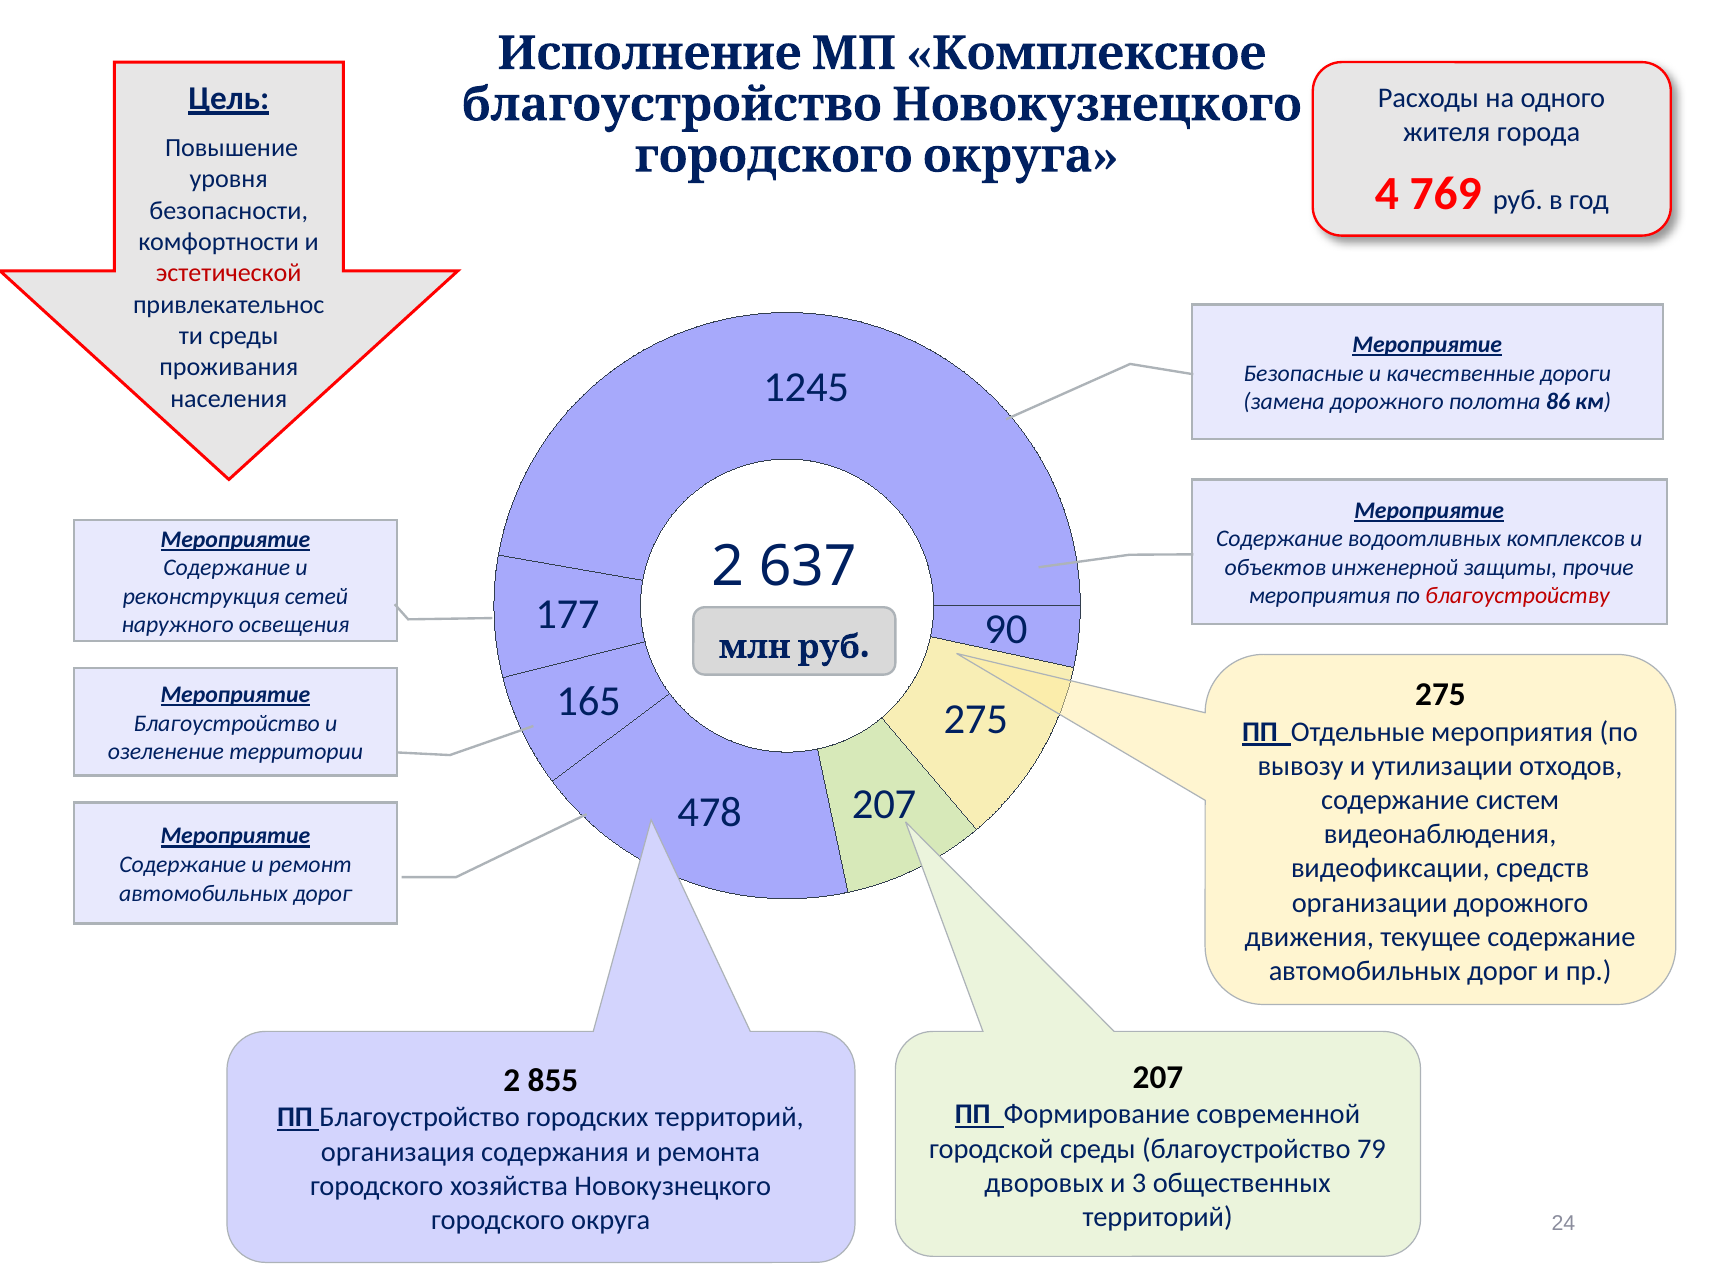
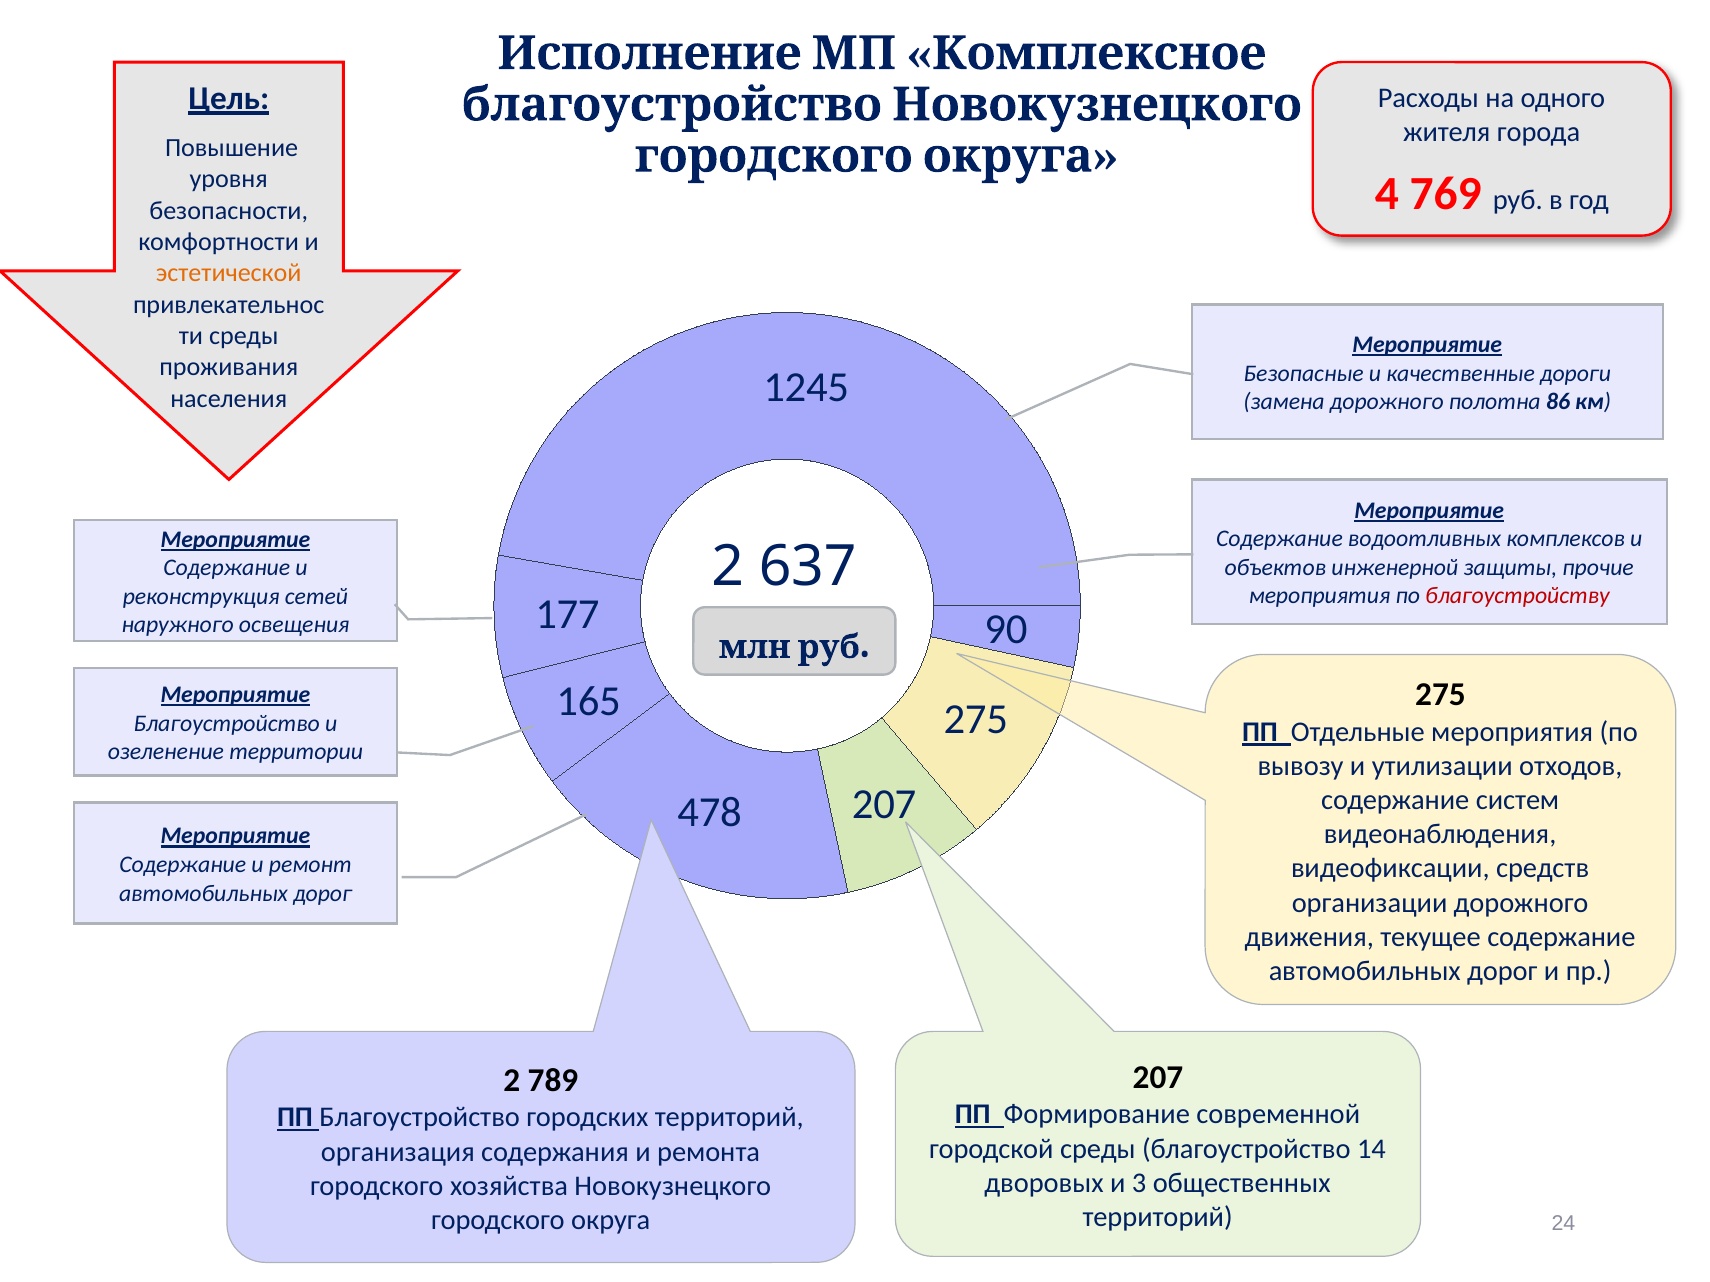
эстетической colour: red -> orange (229, 273)
855: 855 -> 789 (553, 1081)
79: 79 -> 14 (1371, 1149)
